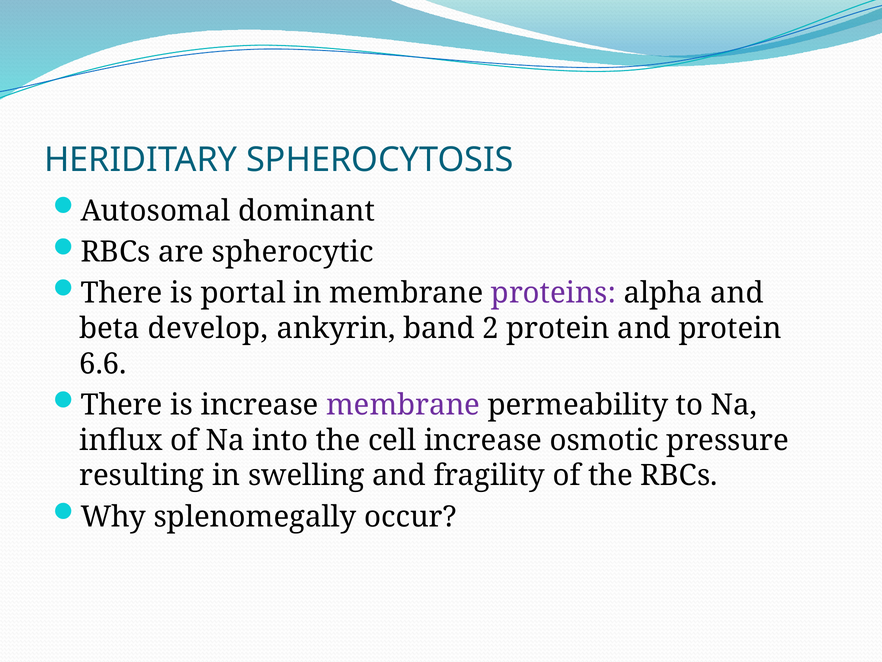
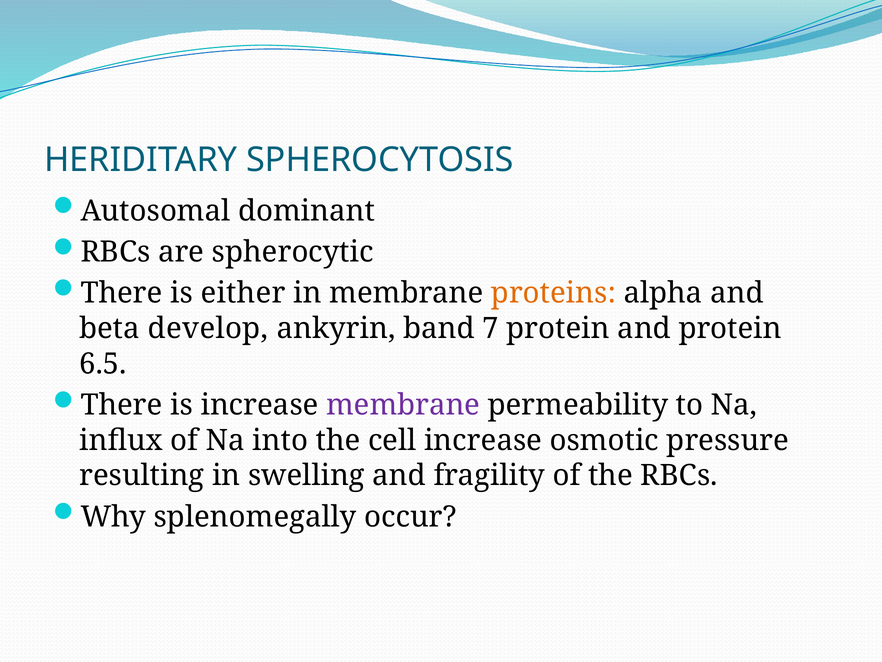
portal: portal -> either (243, 293)
proteins colour: purple -> orange (553, 293)
2: 2 -> 7 (491, 328)
6.6: 6.6 -> 6.5 (103, 364)
